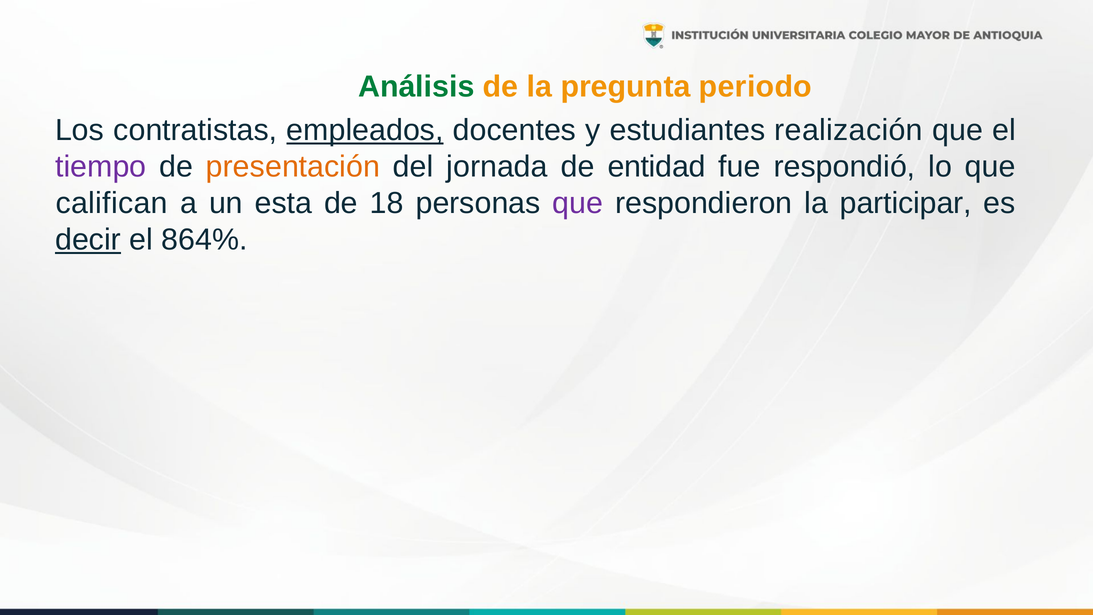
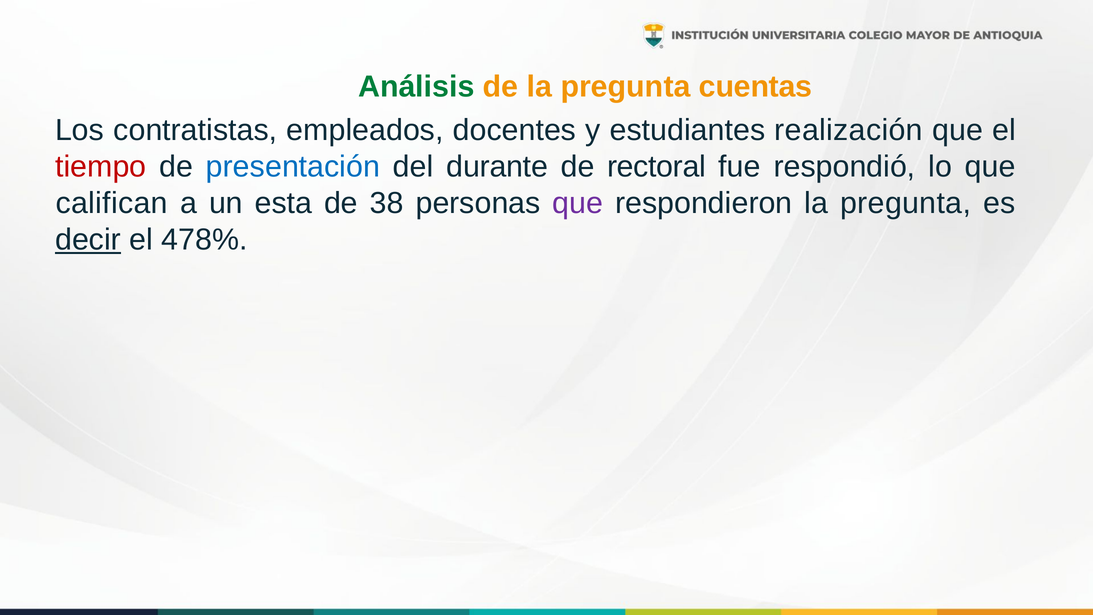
periodo: periodo -> cuentas (756, 87)
empleados underline: present -> none (365, 130)
tiempo colour: purple -> red (101, 167)
presentación colour: orange -> blue (293, 167)
jornada: jornada -> durante (497, 167)
entidad: entidad -> rectoral (657, 167)
18: 18 -> 38 (387, 203)
respondieron la participar: participar -> pregunta (906, 203)
864%: 864% -> 478% (205, 240)
